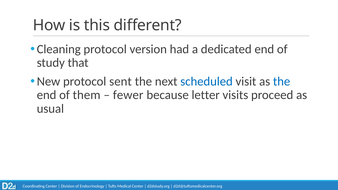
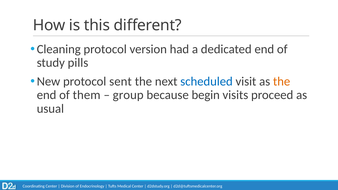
that: that -> pills (78, 63)
the colour: blue -> orange (282, 81)
fewer: fewer -> group (128, 95)
letter: letter -> begin (206, 95)
